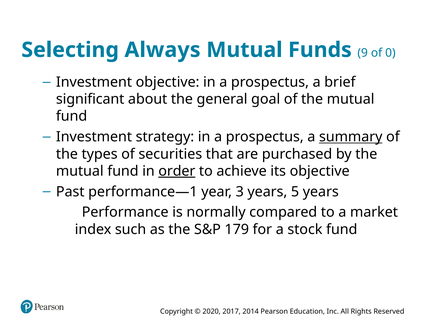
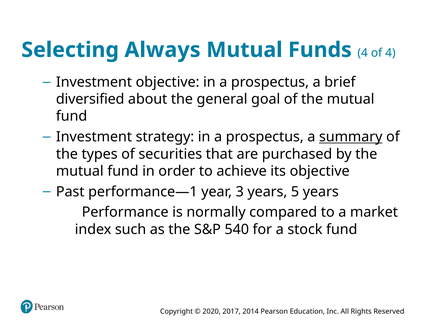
Funds 9: 9 -> 4 (363, 53)
of 0: 0 -> 4 (390, 53)
significant: significant -> diversified (90, 99)
order underline: present -> none (177, 171)
179: 179 -> 540 (237, 230)
